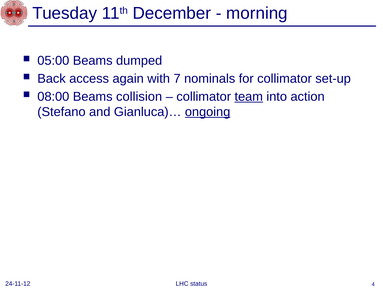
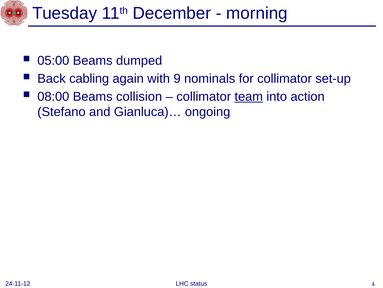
access: access -> cabling (89, 78)
7: 7 -> 9 (177, 78)
ongoing underline: present -> none (208, 112)
